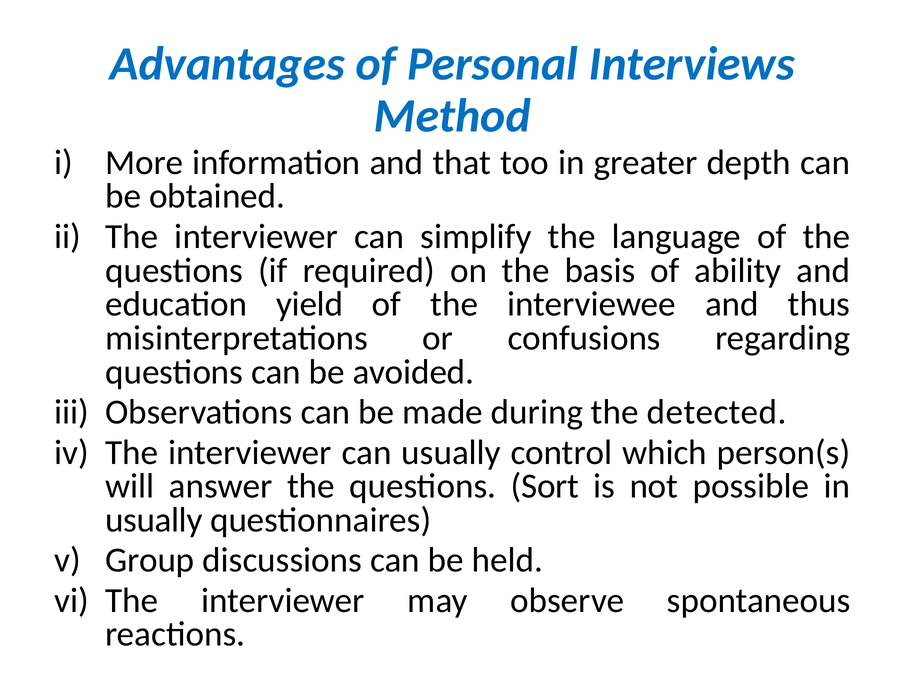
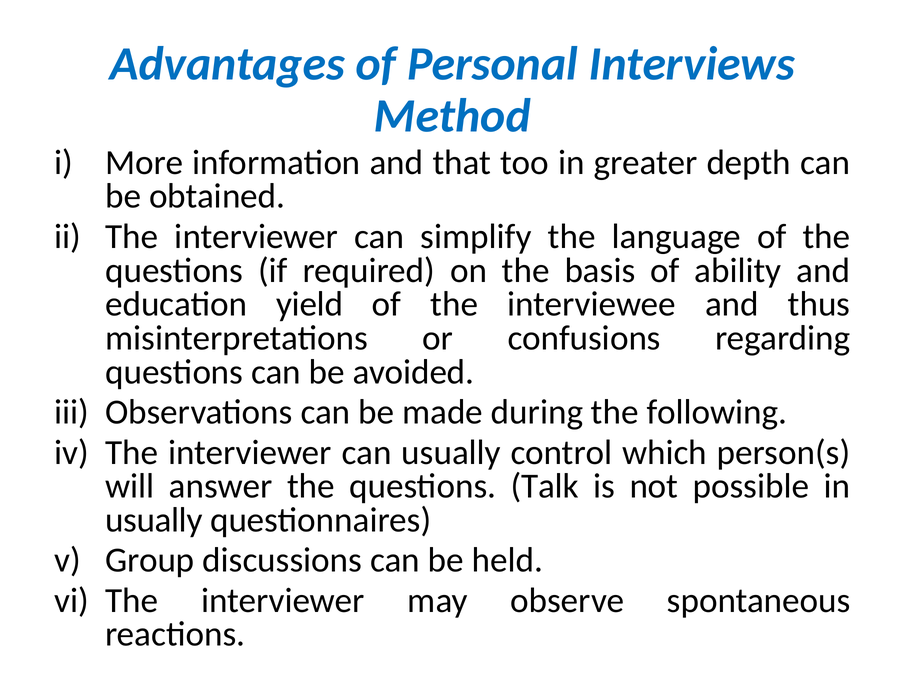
detected: detected -> following (717, 412)
Sort: Sort -> Talk (545, 486)
